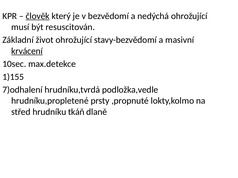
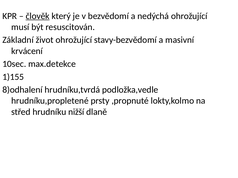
krvácení underline: present -> none (27, 51)
7)odhalení: 7)odhalení -> 8)odhalení (22, 90)
tkáň: tkáň -> nižší (76, 112)
